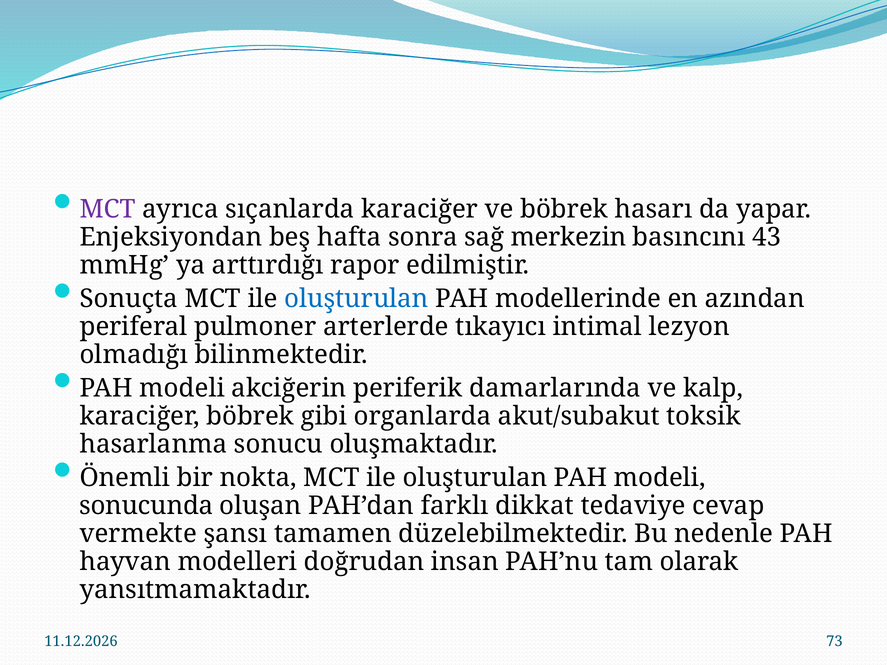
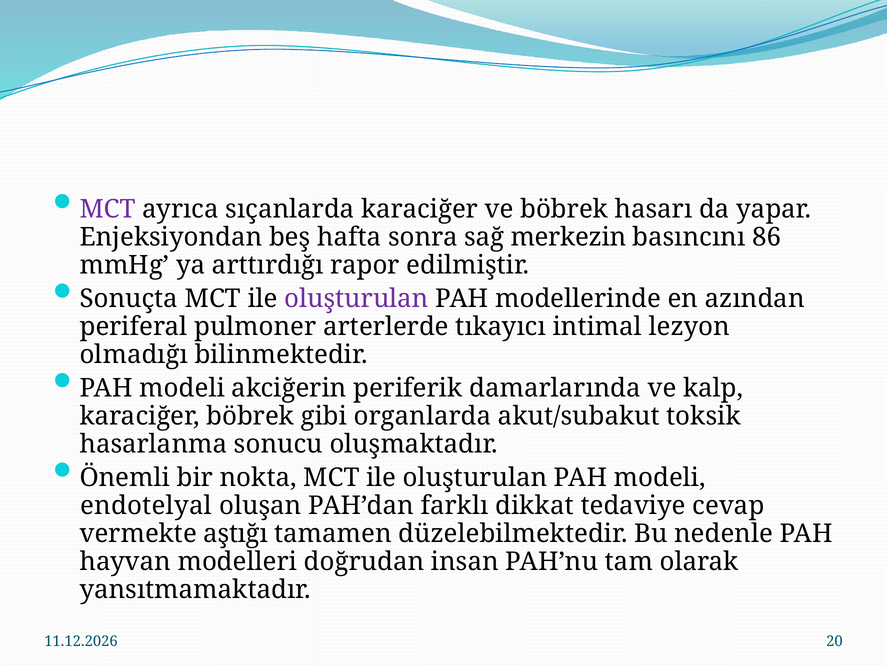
43: 43 -> 86 (767, 237)
oluşturulan colour: blue -> purple (356, 299)
sonucunda: sonucunda -> endotelyal (146, 506)
şansı: şansı -> aştığı (236, 534)
73: 73 -> 20 (834, 642)
